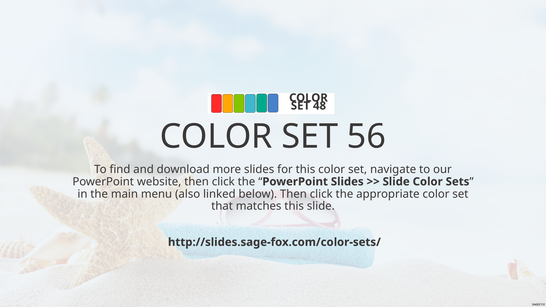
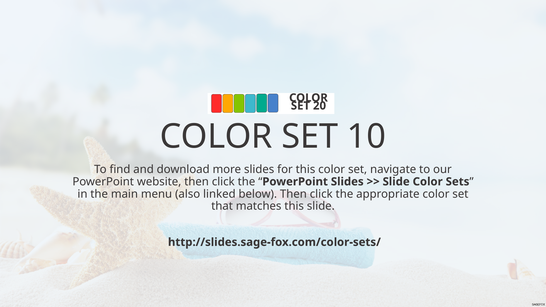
48: 48 -> 20 (320, 106)
56: 56 -> 10 (366, 136)
